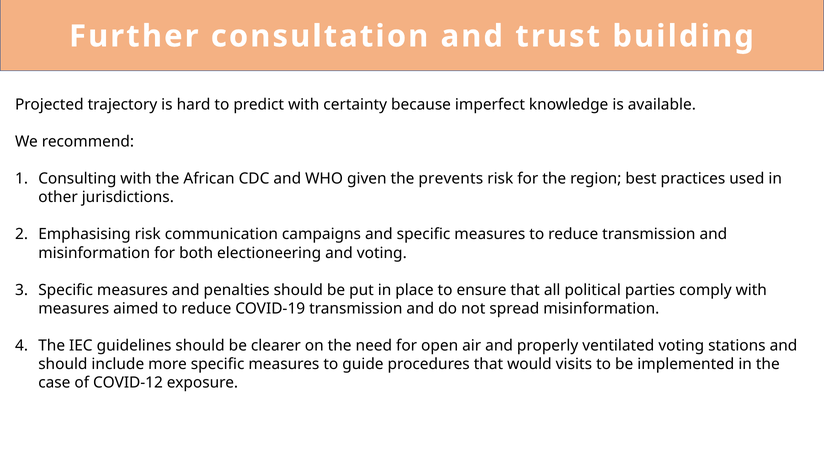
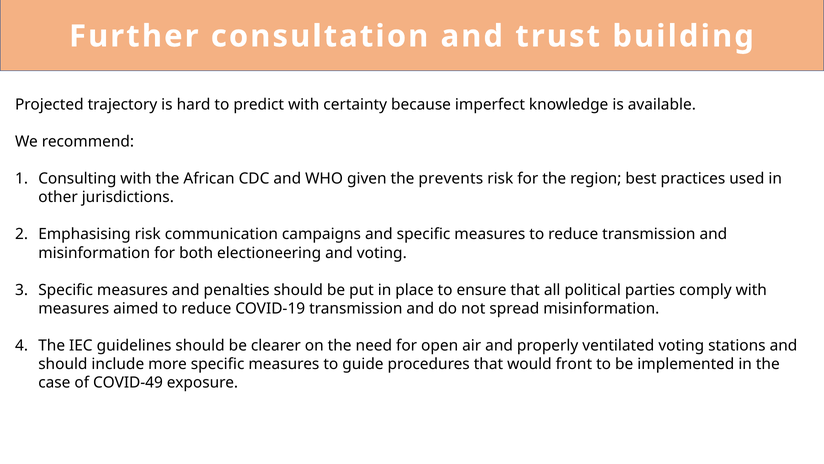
visits: visits -> front (574, 364)
COVID-12: COVID-12 -> COVID-49 (128, 382)
